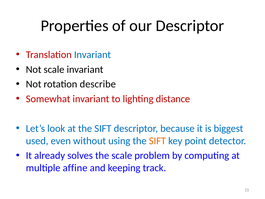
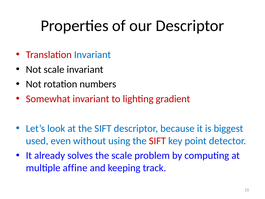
describe: describe -> numbers (98, 84)
distance: distance -> gradient (173, 99)
SIFT colour: orange -> red (157, 141)
